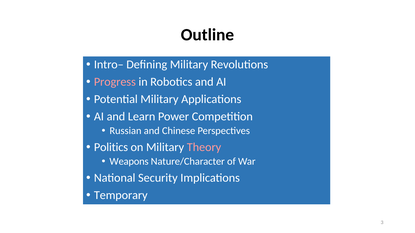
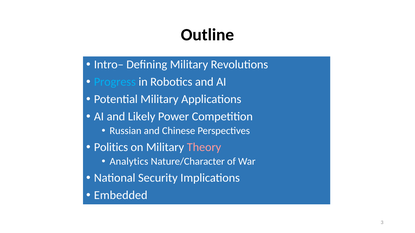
Progress colour: pink -> light blue (115, 82)
Learn: Learn -> Likely (142, 117)
Weapons: Weapons -> Analytics (129, 162)
Temporary: Temporary -> Embedded (121, 196)
